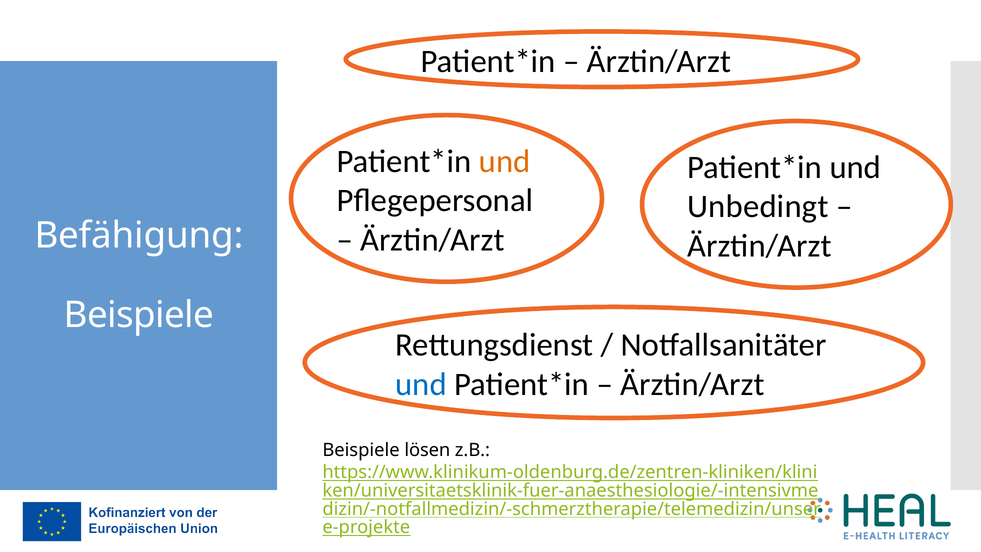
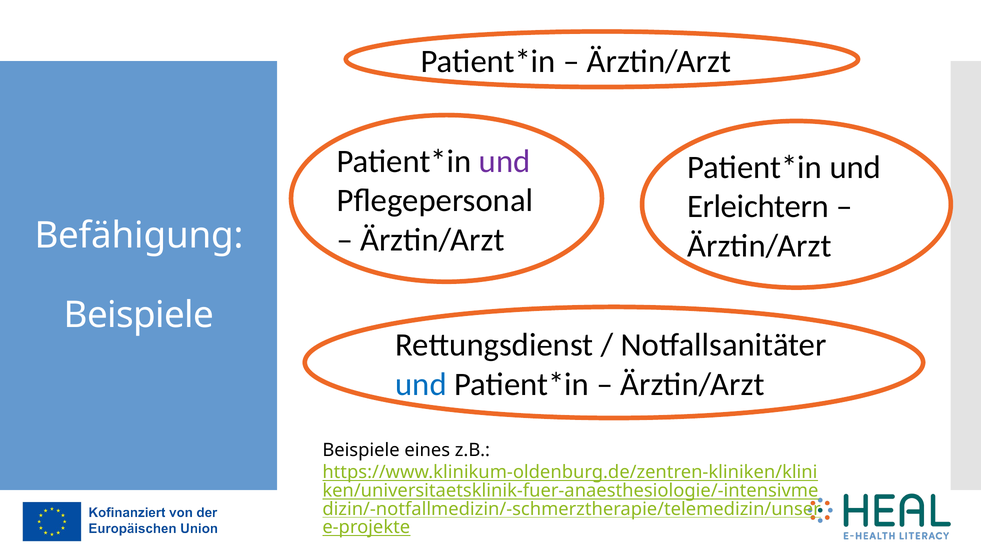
und colour: orange -> purple (505, 161)
Unbedingt: Unbedingt -> Erleichtern (758, 206)
lösen: lösen -> eines (427, 450)
